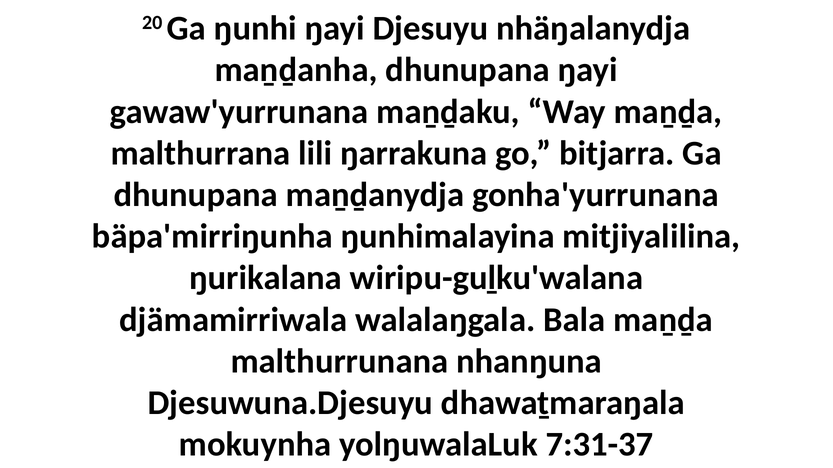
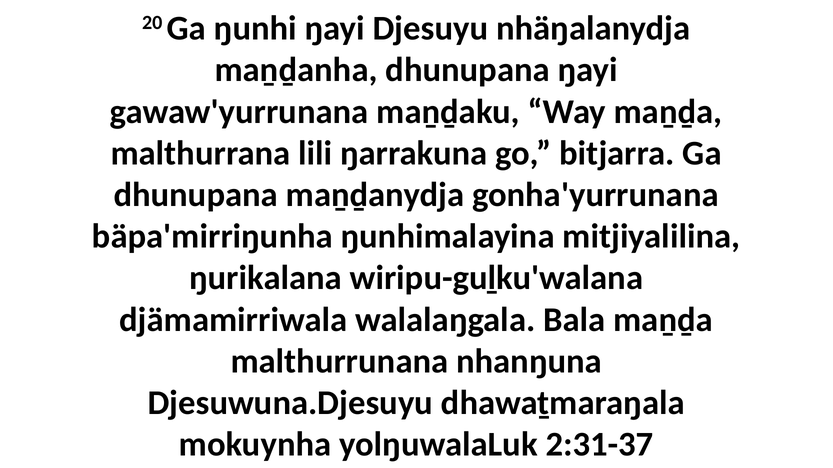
7:31-37: 7:31-37 -> 2:31-37 (600, 445)
